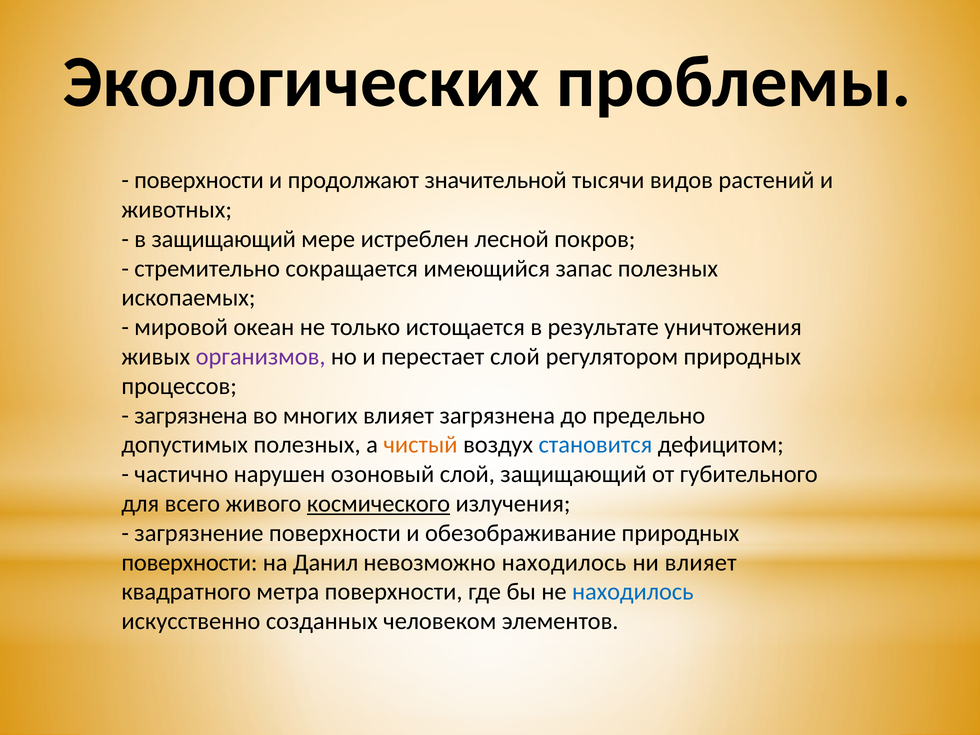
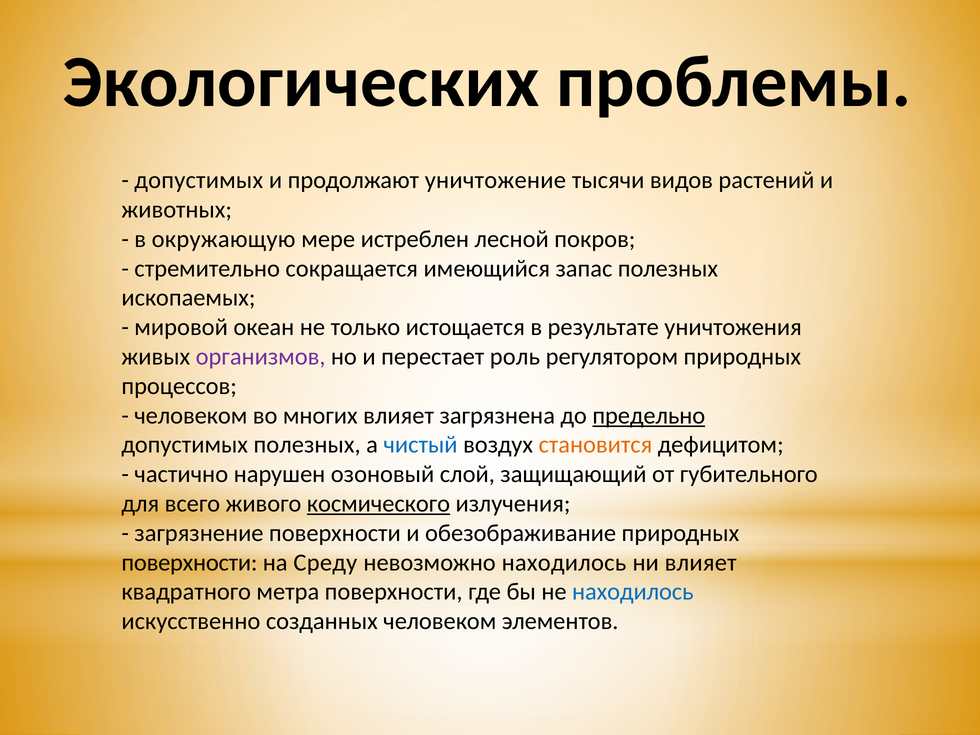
поверхности: поверхности -> допустимых (199, 180)
значительной: значительной -> уничтожение (495, 180)
в защищающий: защищающий -> окружающую (224, 239)
перестает слой: слой -> роль (515, 357)
загрязнена: загрязнена -> человеком (191, 416)
предельно underline: none -> present (649, 416)
чистый colour: orange -> blue (421, 445)
становится colour: blue -> orange (595, 445)
Данил: Данил -> Среду (325, 563)
